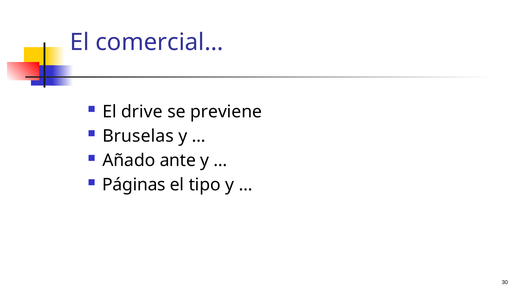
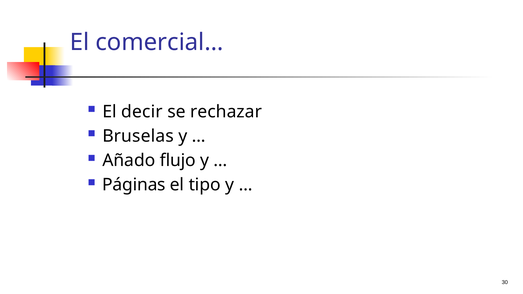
drive: drive -> decir (142, 112)
previene: previene -> rechazar (226, 112)
ante: ante -> flujo (178, 161)
